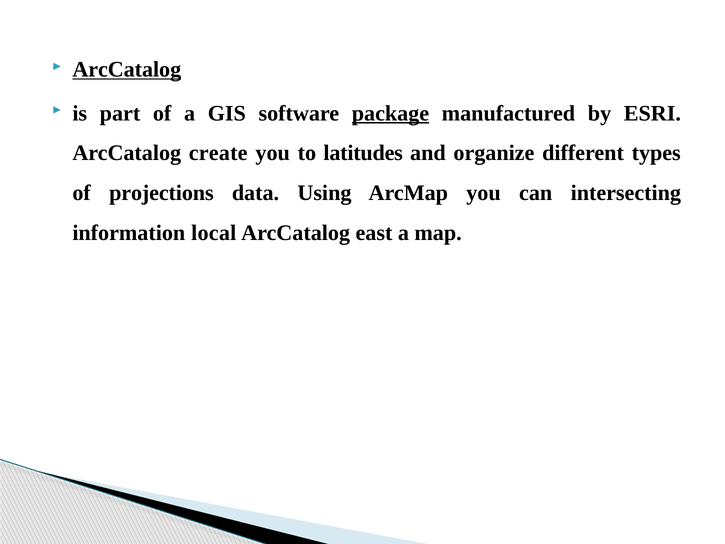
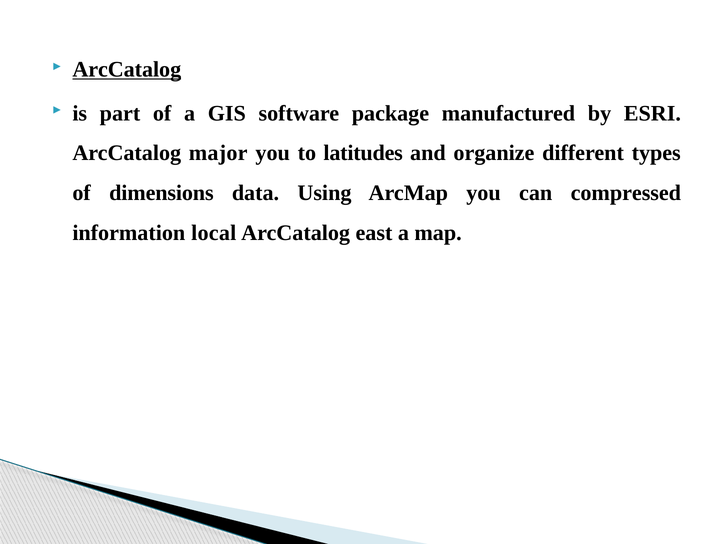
package underline: present -> none (390, 113)
create: create -> major (218, 153)
projections: projections -> dimensions (161, 193)
intersecting: intersecting -> compressed (626, 193)
